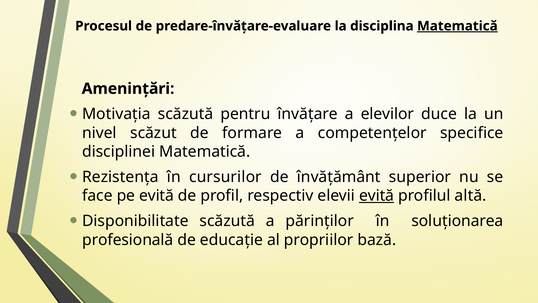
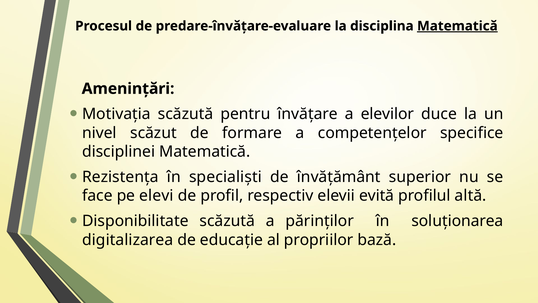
cursurilor: cursurilor -> specialiști (225, 177)
pe evită: evită -> elevi (156, 196)
evită underline: present -> none (377, 196)
profesională: profesională -> digitalizarea (128, 240)
